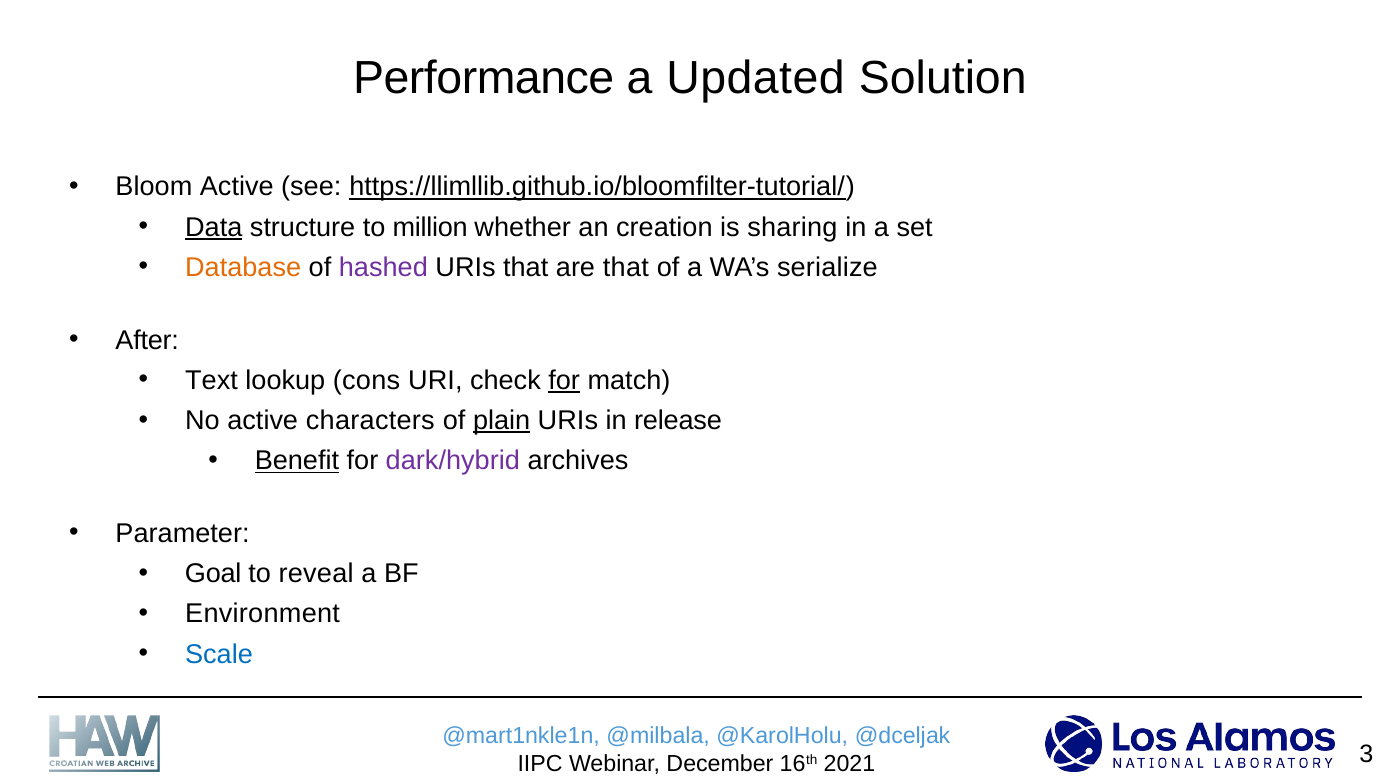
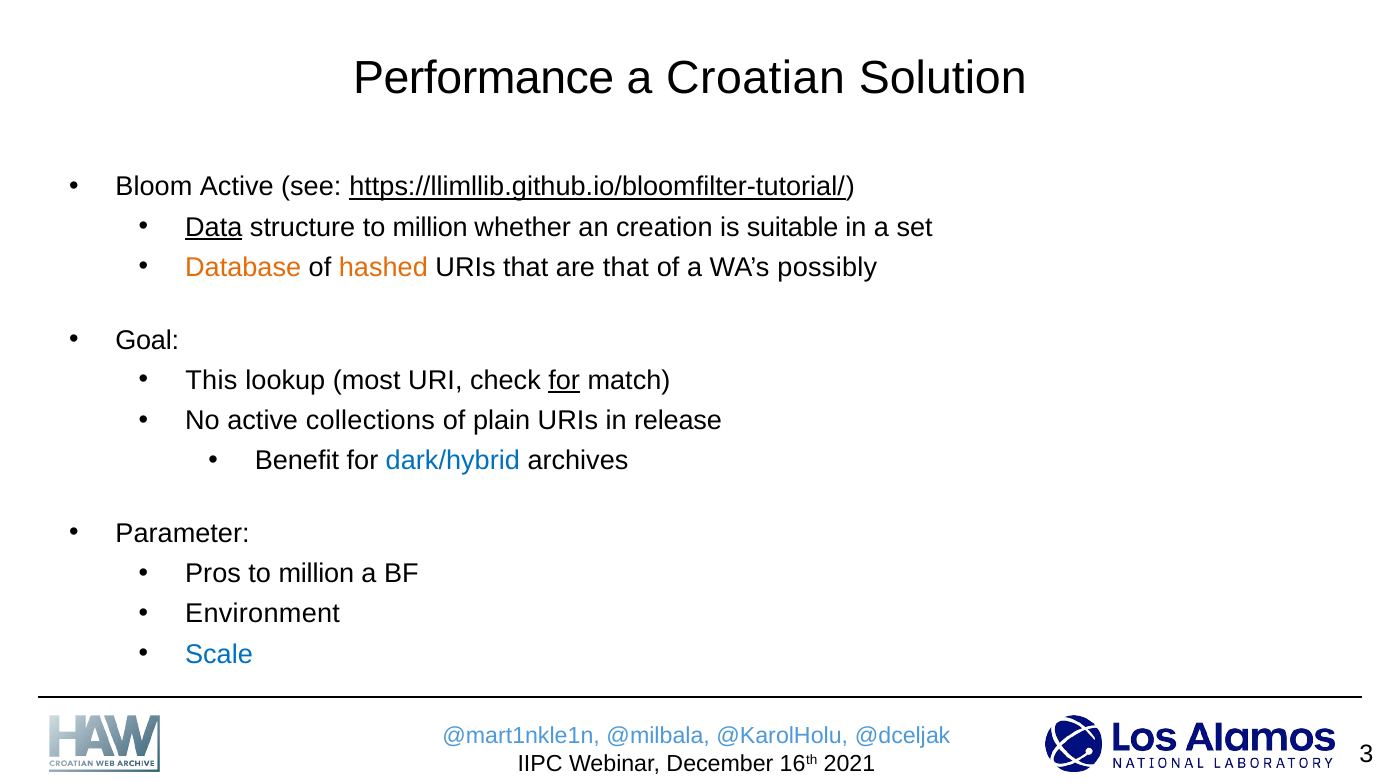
Updated: Updated -> Croatian (755, 78)
sharing: sharing -> suitable (793, 227)
hashed colour: purple -> orange (383, 268)
serialize: serialize -> possibly (827, 268)
After: After -> Goal (147, 340)
Text: Text -> This (211, 381)
cons: cons -> most (367, 381)
characters: characters -> collections (370, 421)
plain underline: present -> none (502, 421)
Benefit underline: present -> none (297, 461)
dark/hybrid colour: purple -> blue (453, 461)
Goal: Goal -> Pros (213, 574)
reveal: reveal -> million (316, 574)
